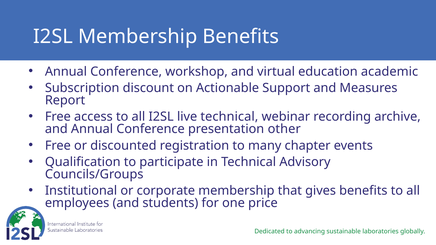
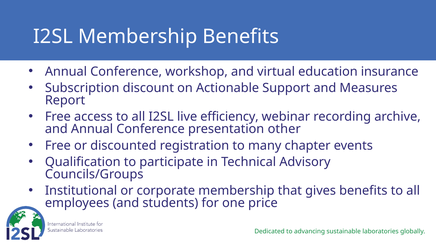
academic: academic -> insurance (390, 72)
live technical: technical -> efficiency (229, 117)
